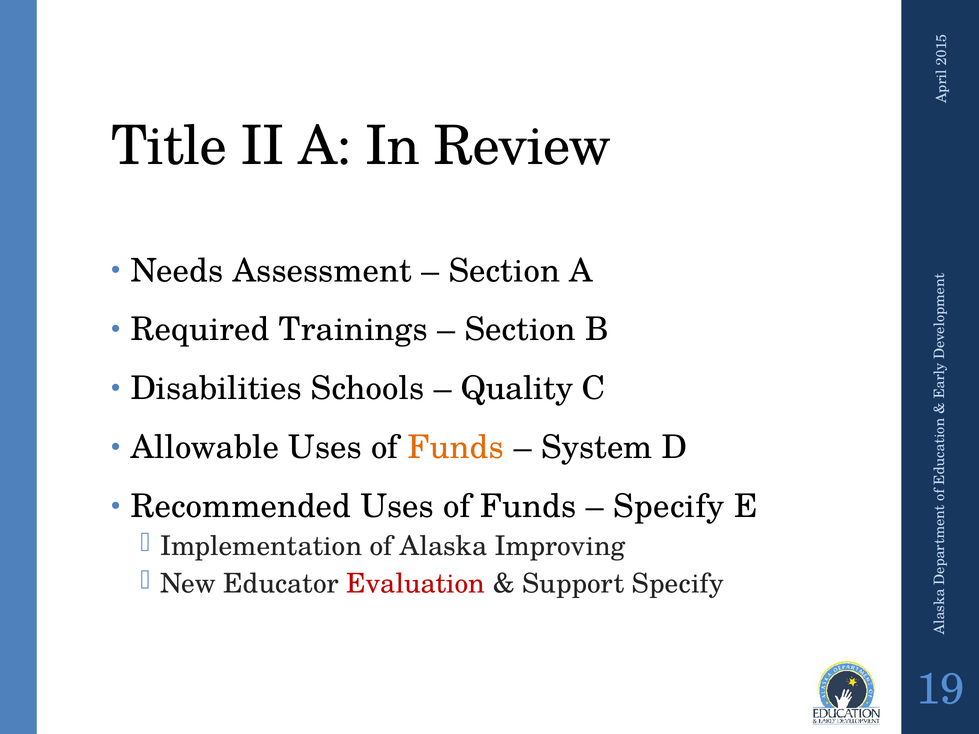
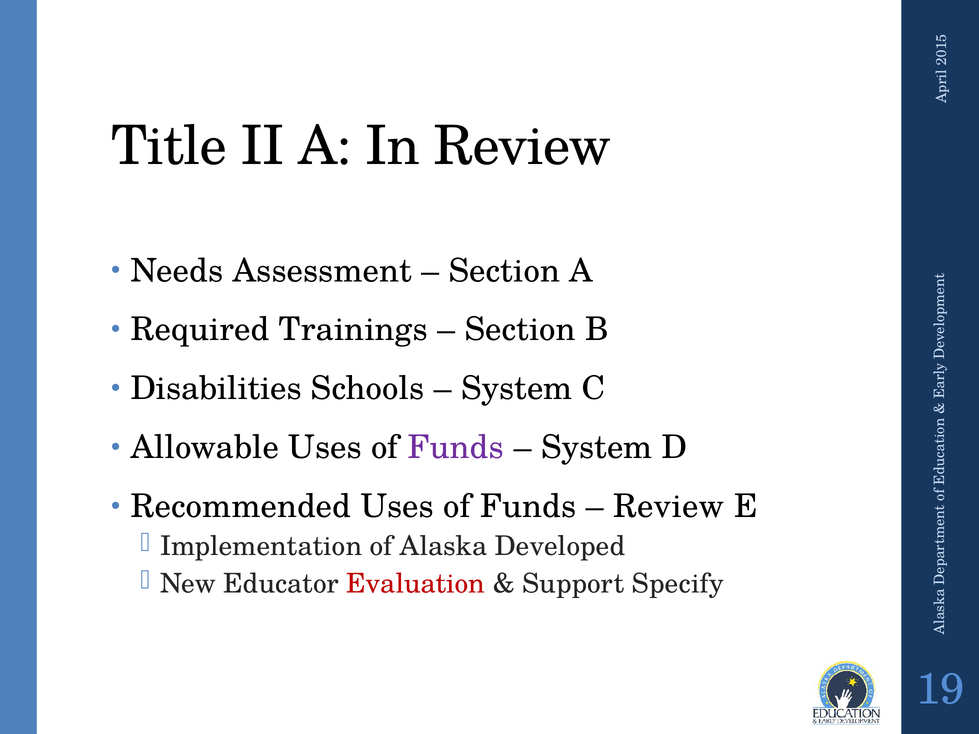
Quality: Quality -> System (517, 389)
Funds colour: orange -> purple (456, 448)
Specify: Specify -> Review (669, 507)
Improving: Improving -> Developed (560, 546)
